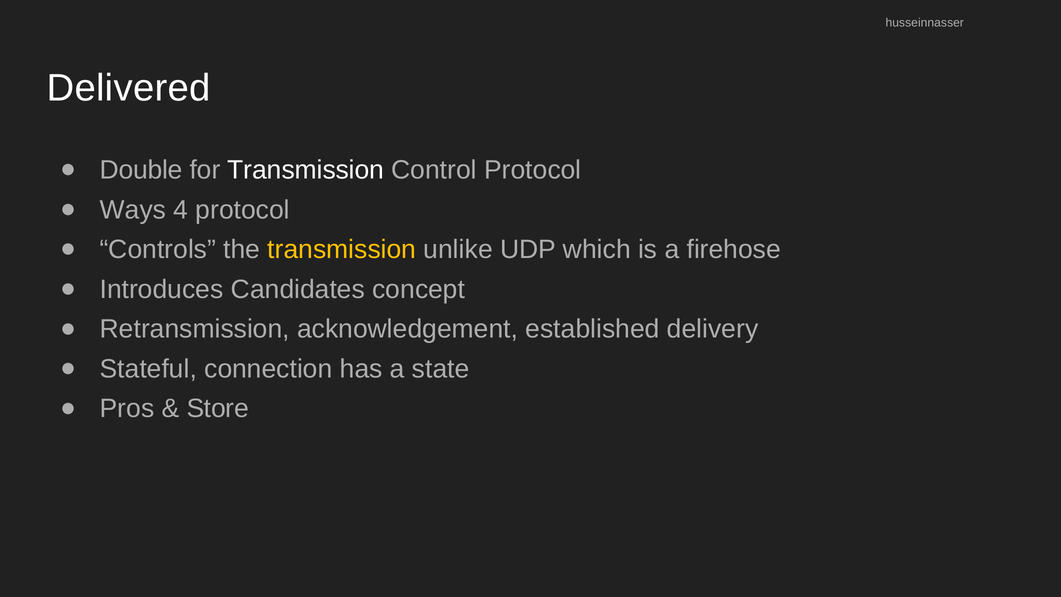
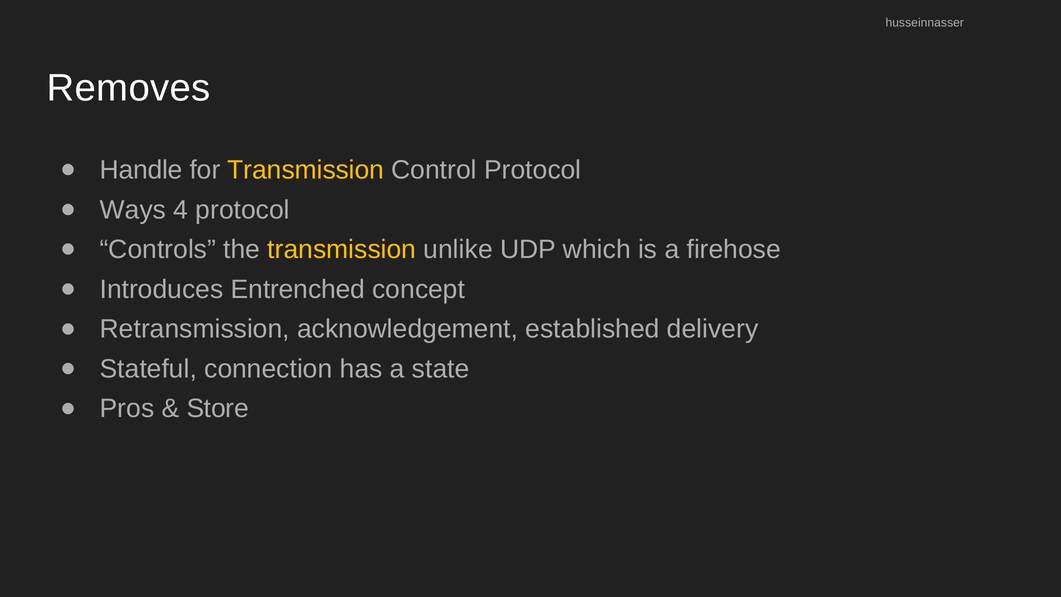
Delivered: Delivered -> Removes (129, 88)
Double: Double -> Handle (141, 170)
Transmission colour: white -> yellow (306, 170)
Candidates: Candidates -> Entrenched (298, 289)
